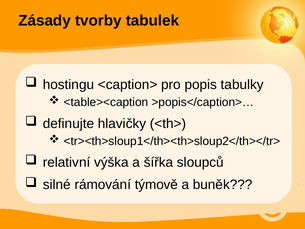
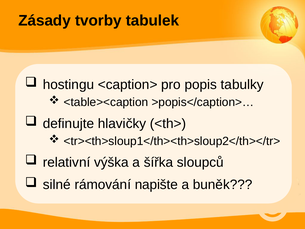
týmově: týmově -> napište (156, 185)
